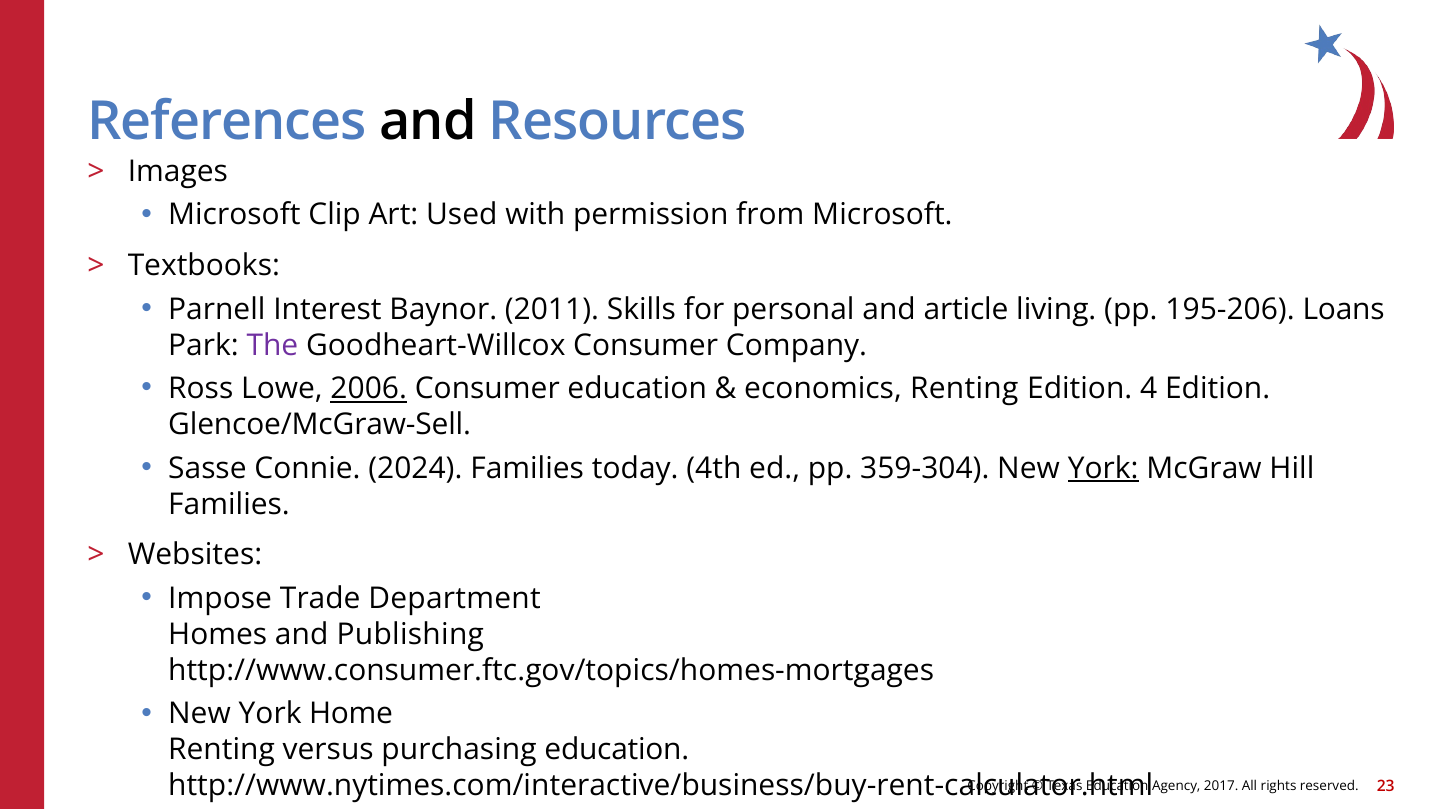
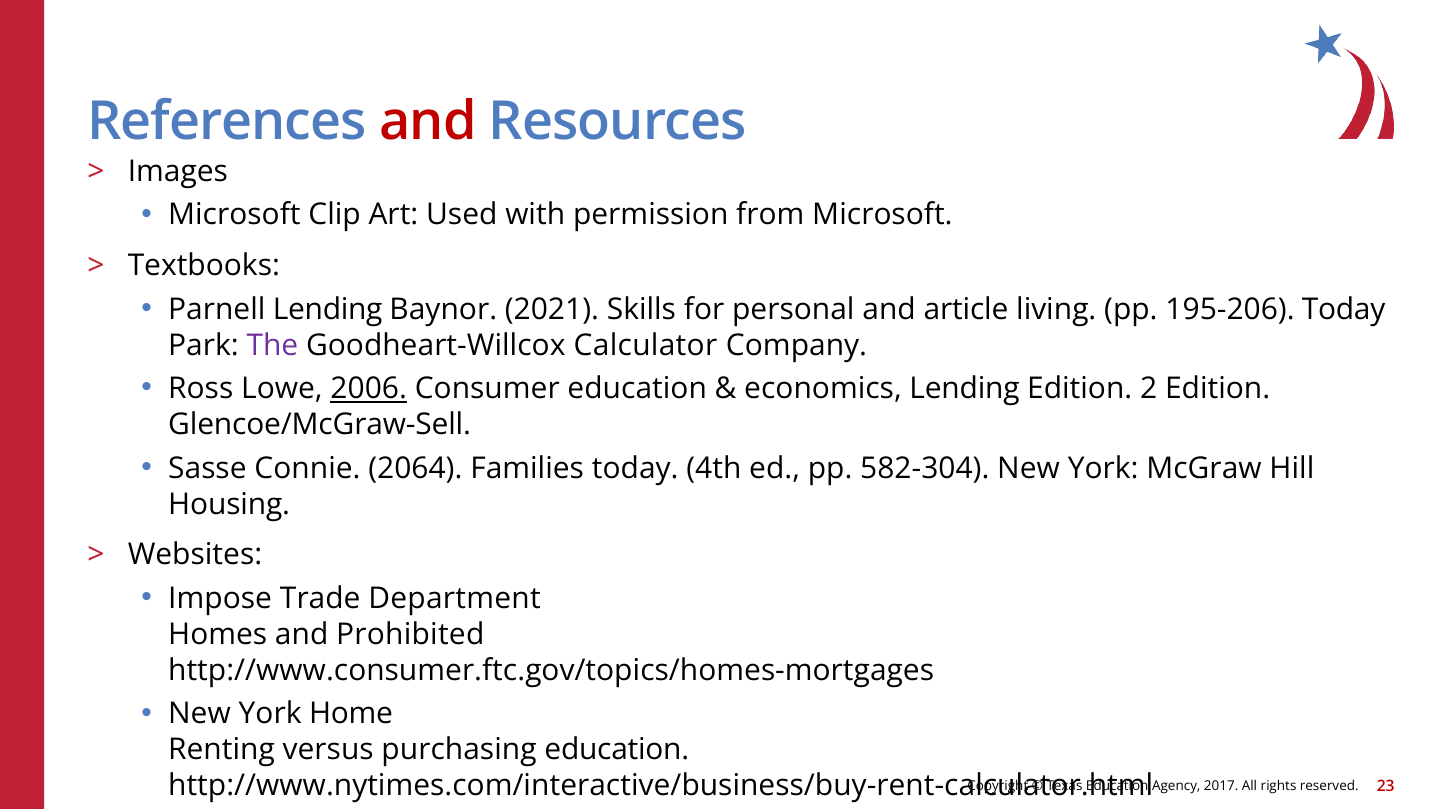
and colour: black -> red (428, 122)
Parnell Interest: Interest -> Lending (328, 309)
2011: 2011 -> 2021 (552, 309)
195-206 Loans: Loans -> Today (1344, 309)
Goodheart-Willcox Consumer: Consumer -> Calculator (645, 345)
economics Renting: Renting -> Lending (964, 389)
4: 4 -> 2 (1149, 389)
2024: 2024 -> 2064 (415, 468)
359-304: 359-304 -> 582-304 (925, 468)
York underline: present -> none (1103, 468)
Families: Families -> Housing (229, 504)
Publishing: Publishing -> Prohibited (410, 634)
